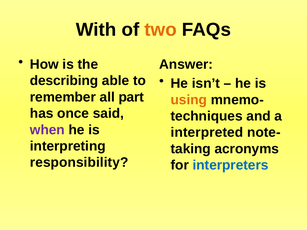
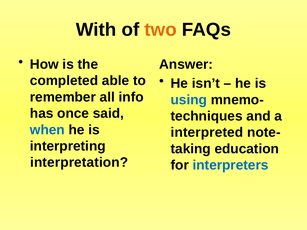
describing: describing -> completed (64, 81)
part: part -> info (131, 97)
using colour: orange -> blue (189, 100)
when colour: purple -> blue (47, 130)
acronyms: acronyms -> education (247, 149)
responsibility: responsibility -> interpretation (79, 163)
